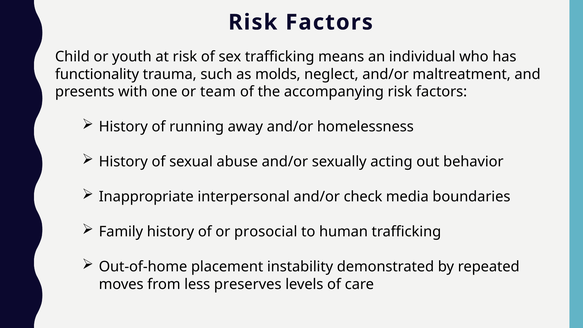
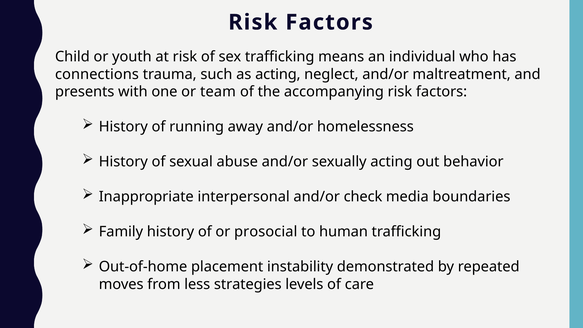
functionality: functionality -> connections (97, 74)
as molds: molds -> acting (278, 74)
preserves: preserves -> strategies (248, 284)
